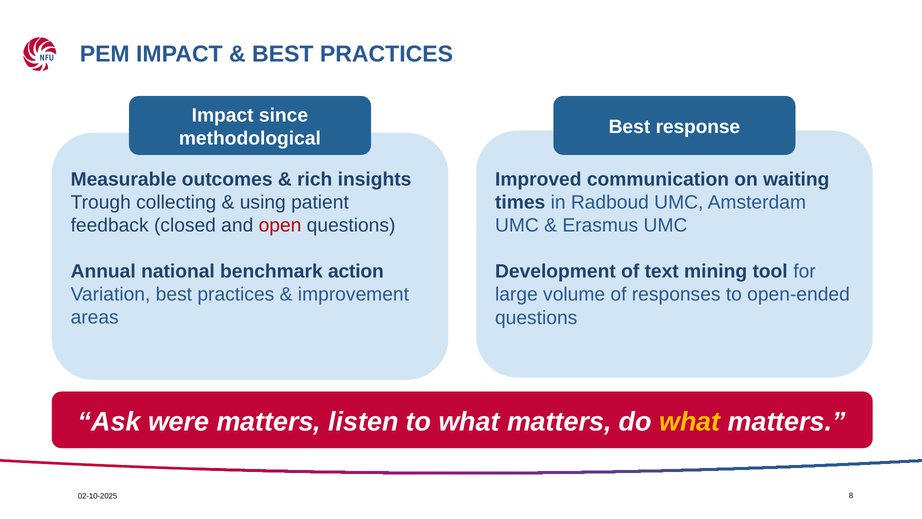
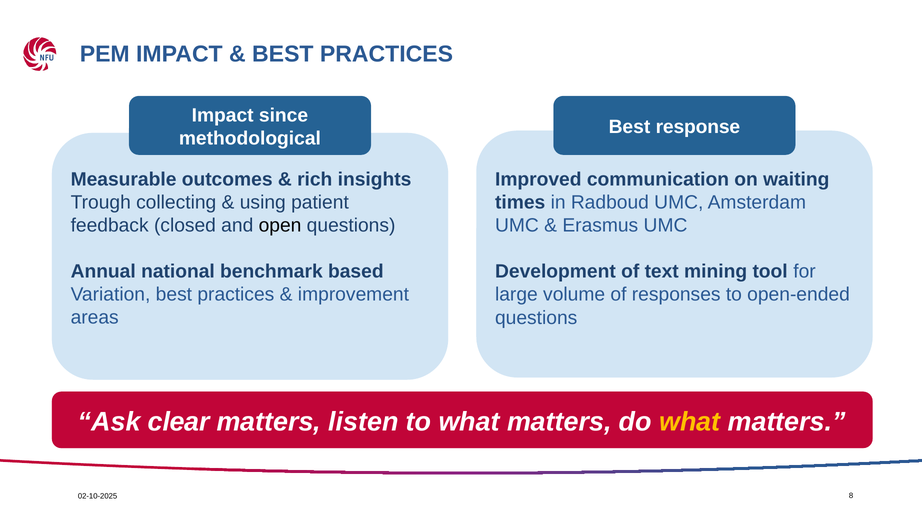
open colour: red -> black (280, 225)
action: action -> based (356, 271)
were: were -> clear (179, 421)
